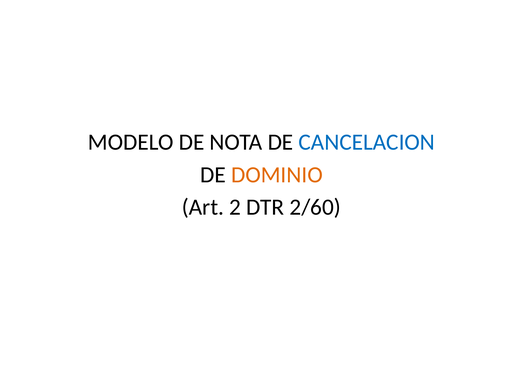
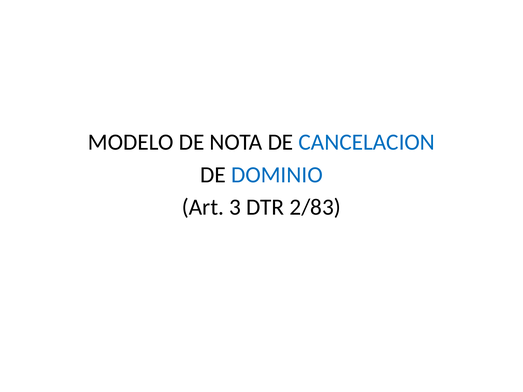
DOMINIO colour: orange -> blue (277, 175)
2: 2 -> 3 (235, 207)
2/60: 2/60 -> 2/83 (315, 207)
